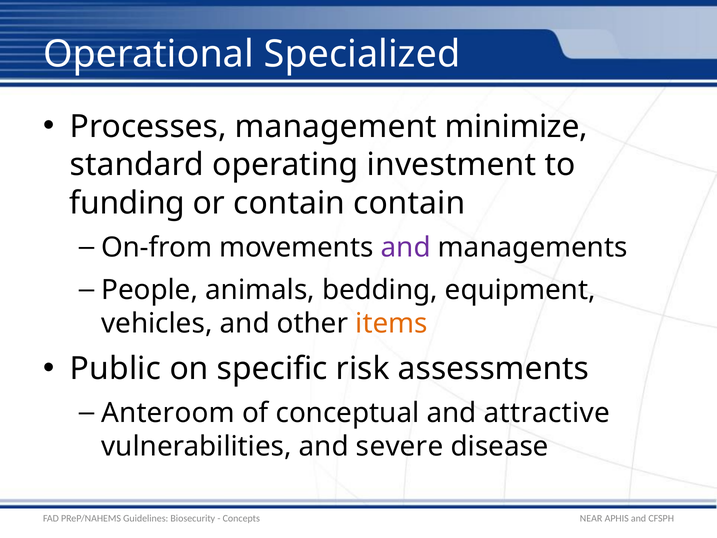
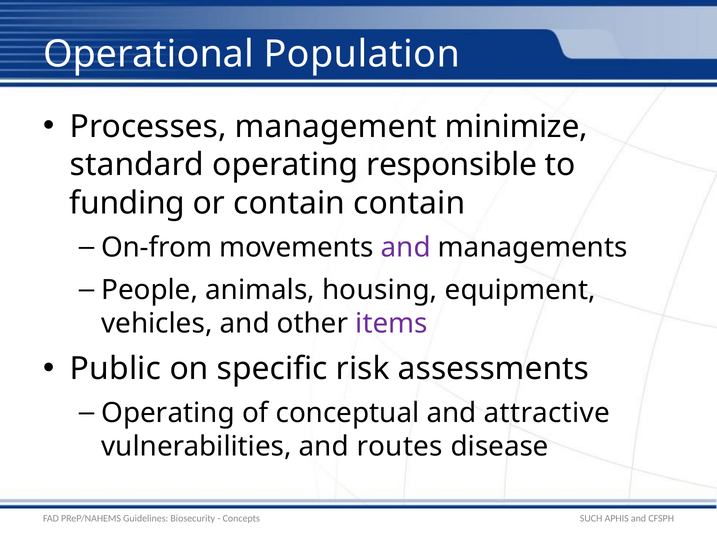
Specialized: Specialized -> Population (362, 54)
investment: investment -> responsible (452, 165)
bedding: bedding -> housing (380, 290)
items colour: orange -> purple (392, 323)
Anteroom: Anteroom -> Operating (168, 413)
severe: severe -> routes (400, 446)
NEAR: NEAR -> SUCH (591, 518)
